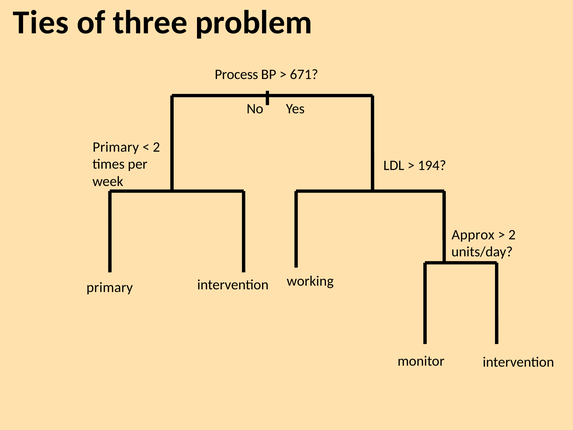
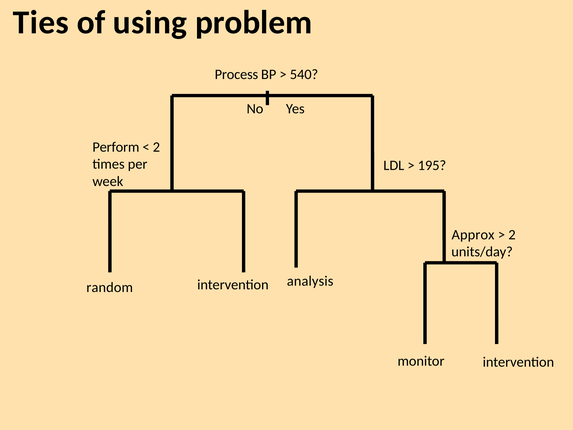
three: three -> using (150, 23)
671: 671 -> 540 (304, 74)
Primary: Primary -> Perform (116, 147)
194: 194 -> 195 (432, 165)
primary: primary -> random (110, 287)
working: working -> analysis (310, 281)
